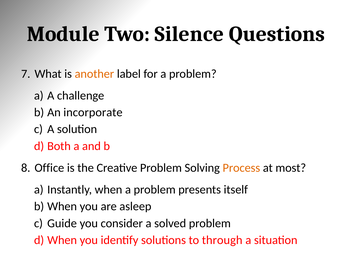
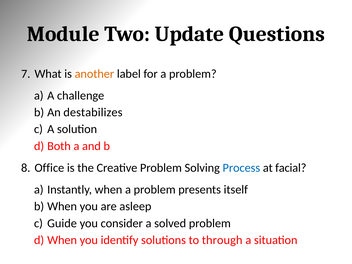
Silence: Silence -> Update (189, 34)
incorporate: incorporate -> destabilizes (93, 112)
Process colour: orange -> blue (241, 168)
most: most -> facial (291, 168)
